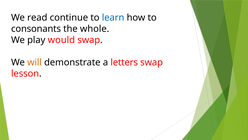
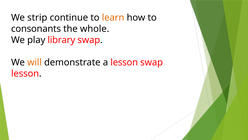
read: read -> strip (37, 18)
learn colour: blue -> orange (113, 18)
would: would -> library (61, 40)
a letters: letters -> lesson (124, 62)
